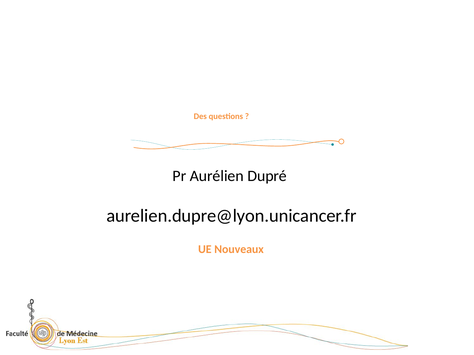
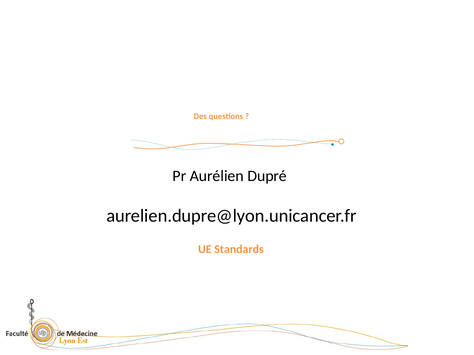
Nouveaux: Nouveaux -> Standards (239, 250)
